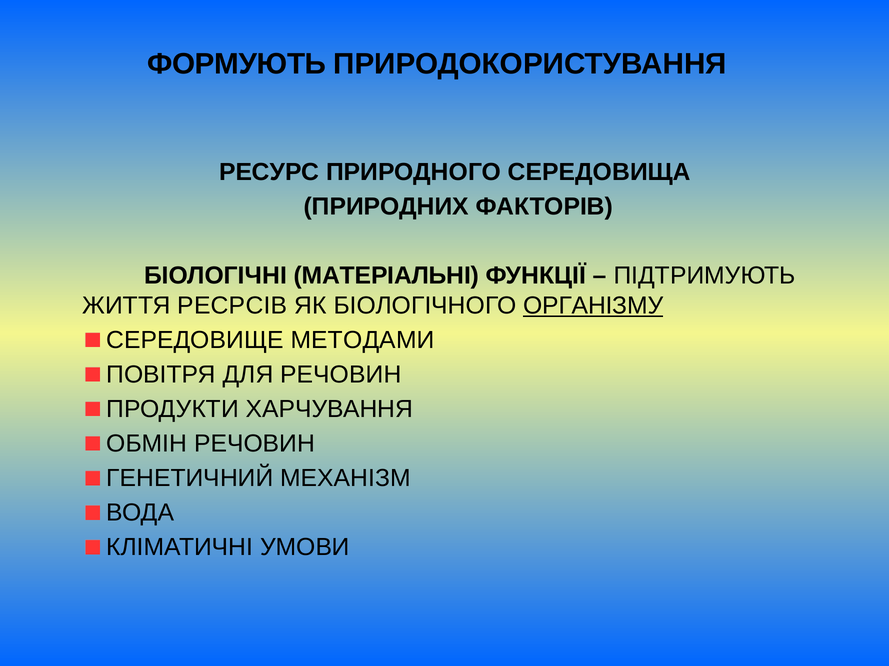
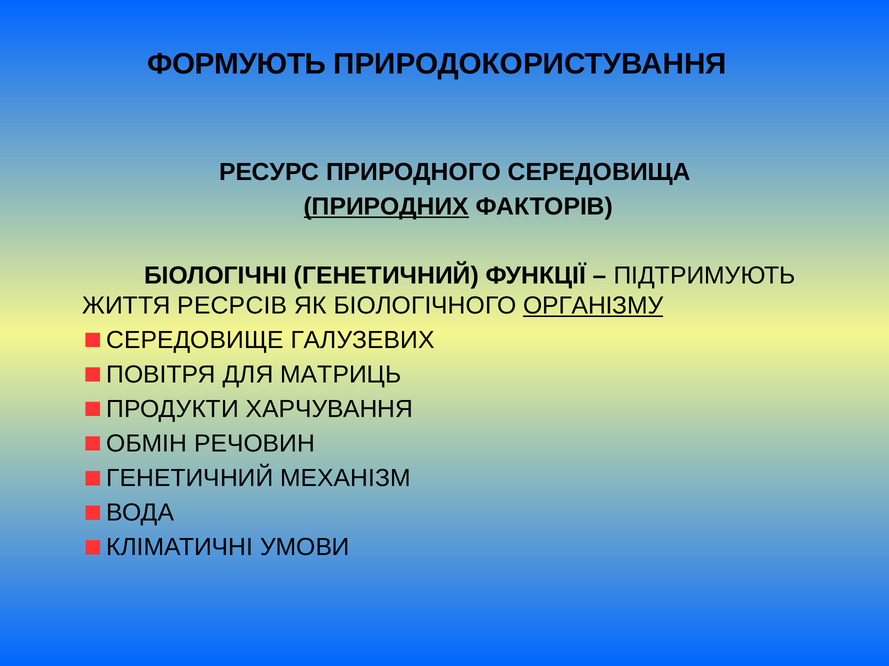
ПРИРОДНИХ underline: none -> present (386, 207)
БІОЛОГІЧНІ МАТЕРІАЛЬНІ: МАТЕРІАЛЬНІ -> ГЕНЕТИЧНИЙ (386, 276)
МЕТОДАМИ: МЕТОДАМИ -> ГАЛУЗЕВИХ (363, 340)
ДЛЯ РЕЧОВИН: РЕЧОВИН -> МАТРИЦЬ (341, 375)
